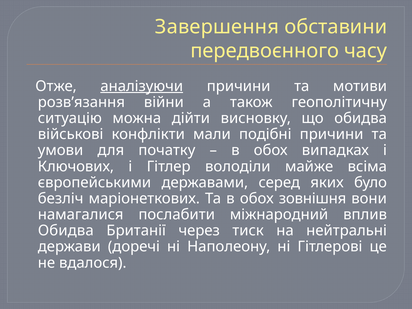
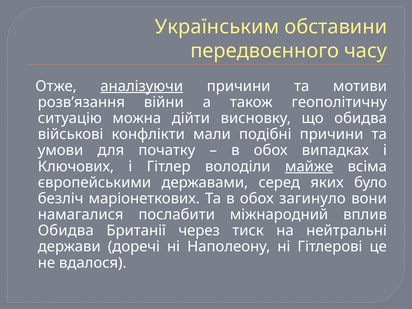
Завершення: Завершення -> Українським (217, 27)
майже underline: none -> present (309, 166)
зовнішня: зовнішня -> загинуло (312, 199)
